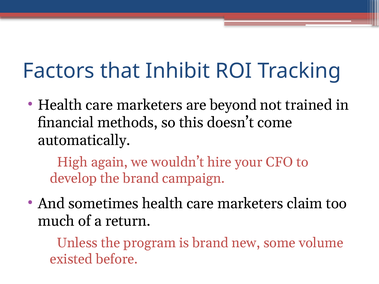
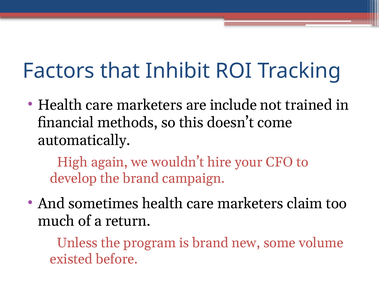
beyond: beyond -> include (233, 105)
